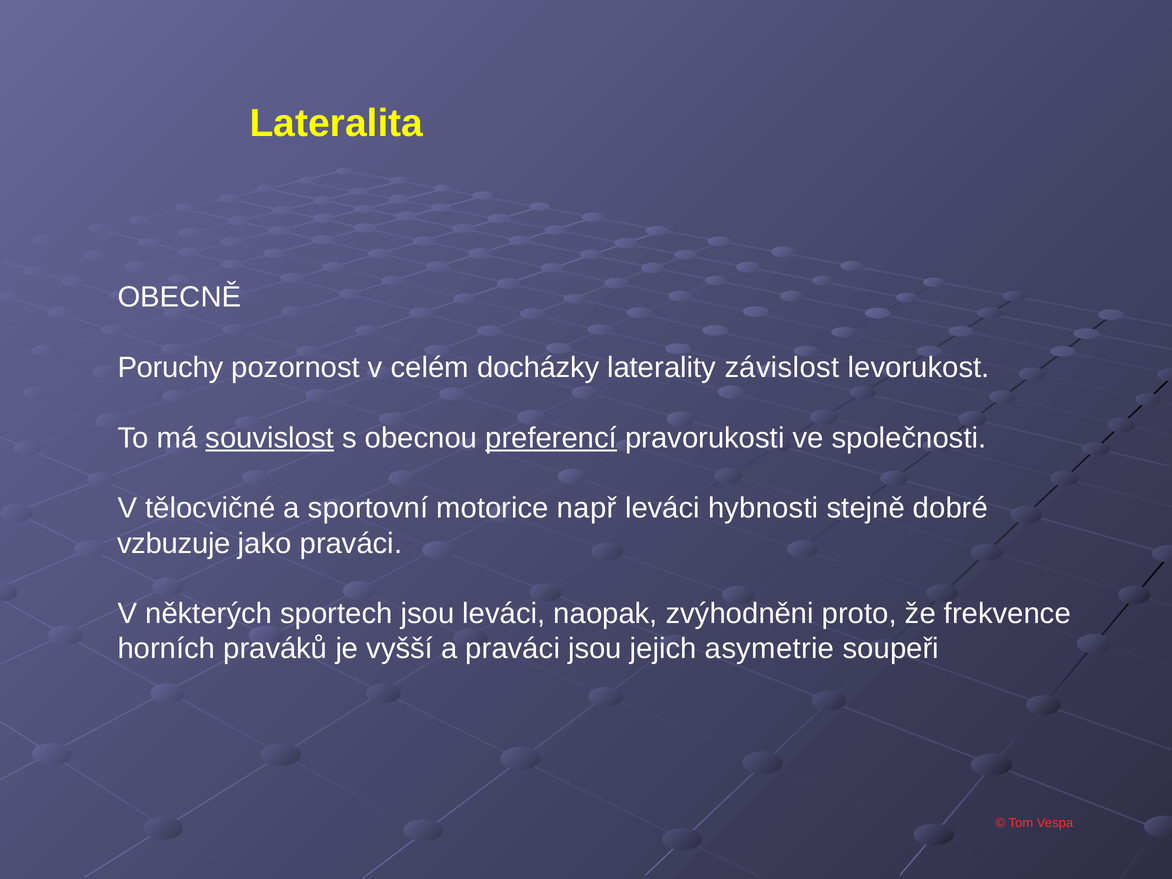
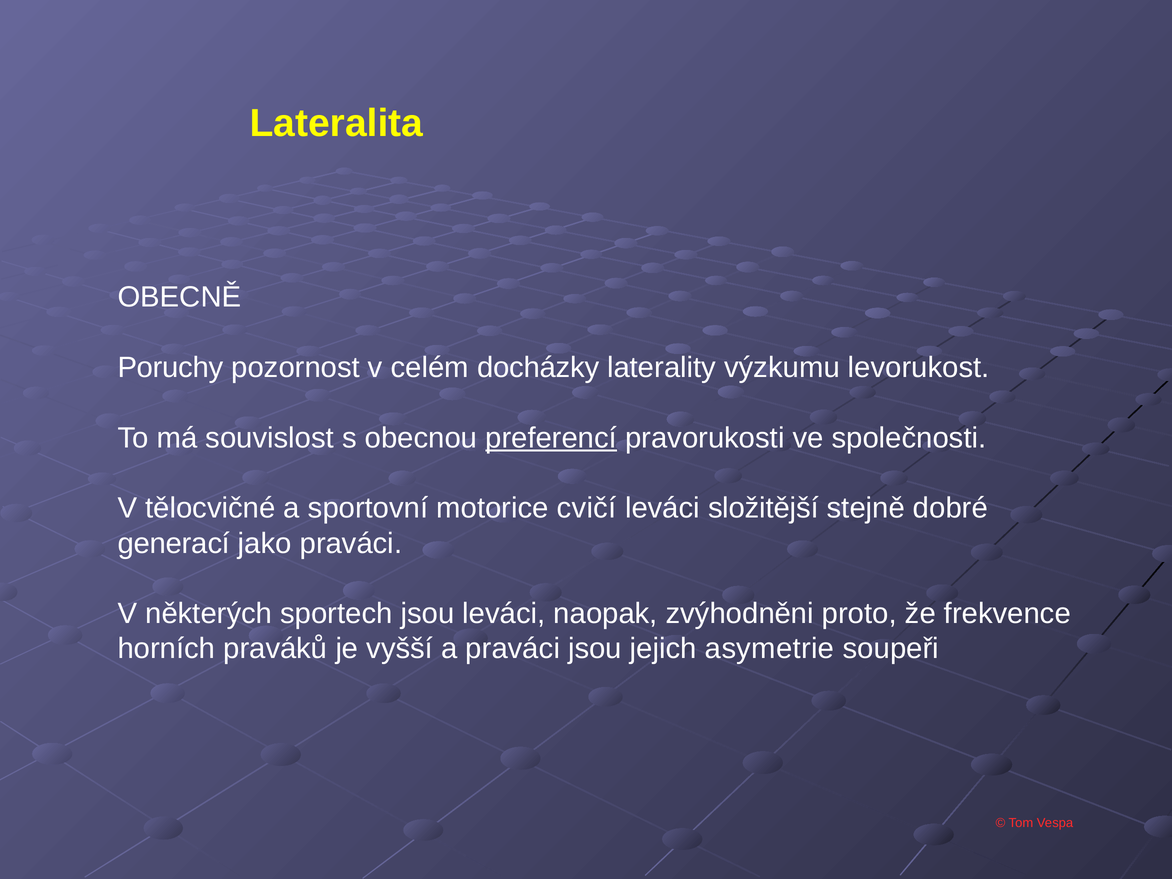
závislost: závislost -> výzkumu (782, 368)
souvislost underline: present -> none (270, 438)
např: např -> cvičí (587, 508)
hybnosti: hybnosti -> složitější (763, 508)
vzbuzuje: vzbuzuje -> generací (174, 543)
